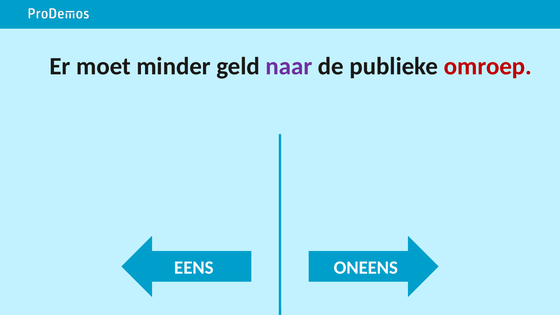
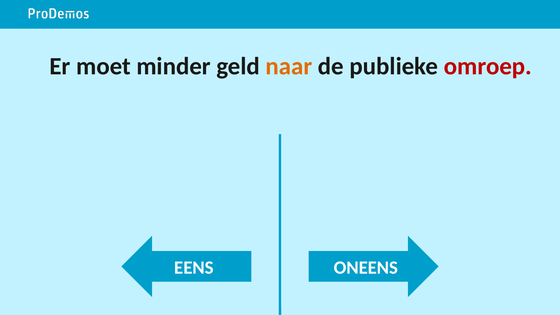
naar colour: purple -> orange (289, 66)
